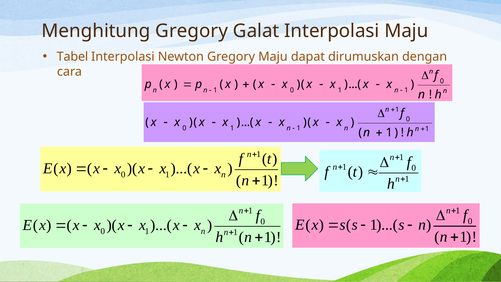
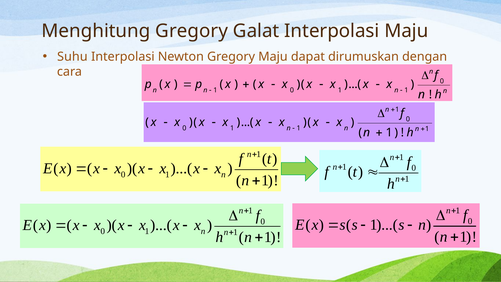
Tabel: Tabel -> Suhu (72, 57)
